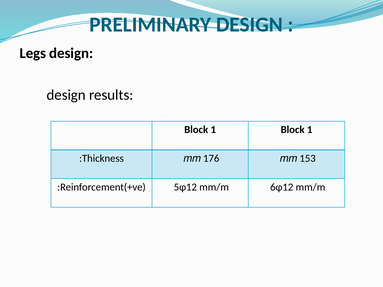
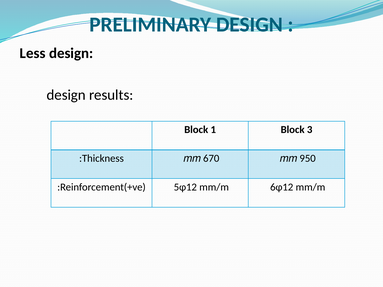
Legs: Legs -> Less (33, 53)
1 Block 1: 1 -> 3 (310, 130)
176: 176 -> 670 (211, 159)
153: 153 -> 950 (308, 159)
